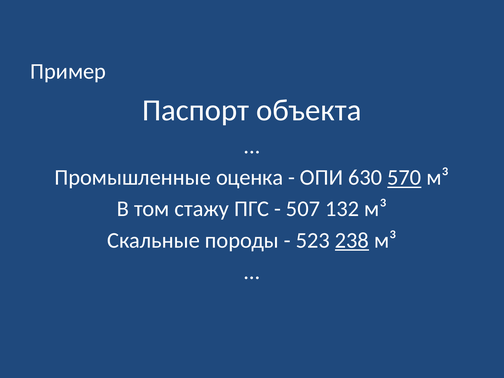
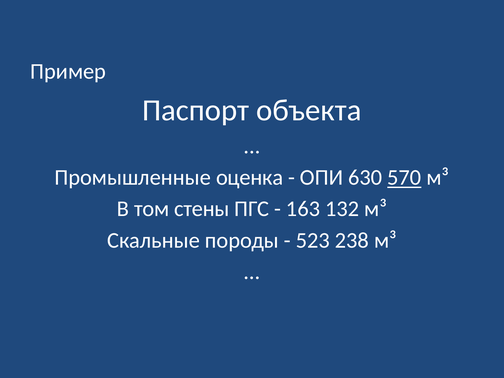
стажу: стажу -> стены (202, 209)
507: 507 -> 163 (303, 209)
238 underline: present -> none (352, 240)
